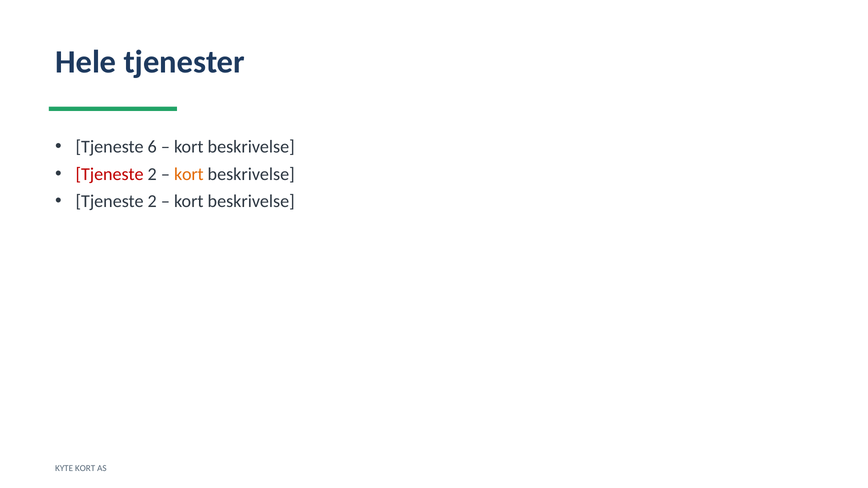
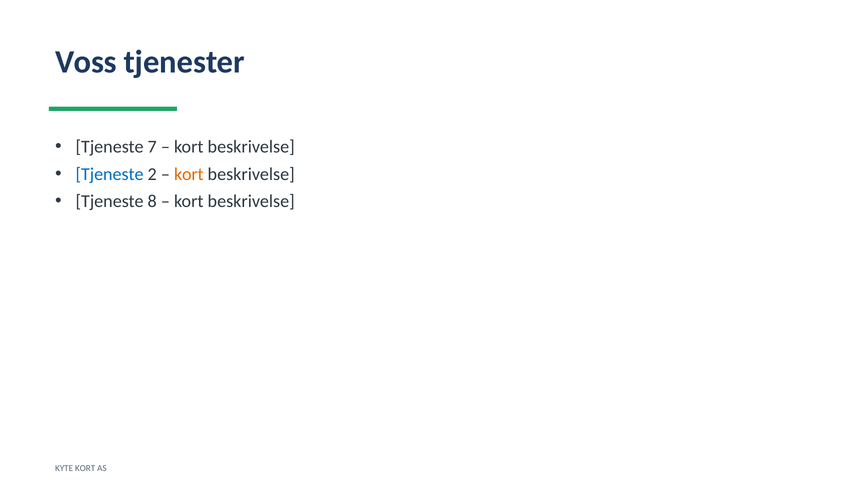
Hele: Hele -> Voss (86, 62)
6: 6 -> 7 (152, 147)
Tjeneste colour: red -> blue (110, 174)
2: 2 -> 8 (152, 201)
